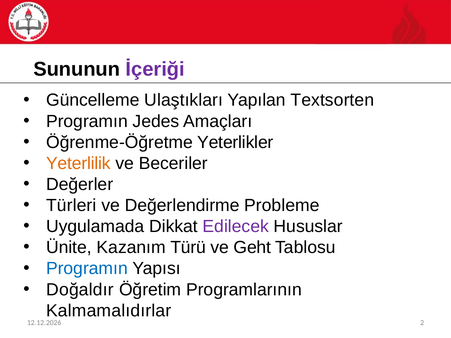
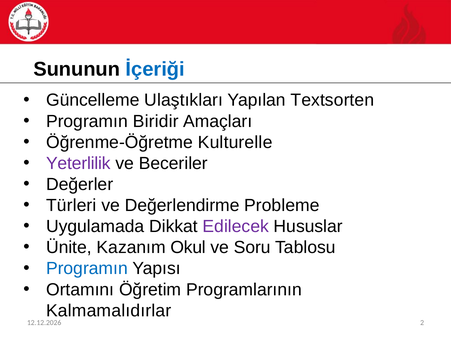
İçeriği colour: purple -> blue (155, 69)
Jedes: Jedes -> Biridir (156, 121)
Yeterlikler: Yeterlikler -> Kulturelle (235, 142)
Yeterlilik colour: orange -> purple (78, 163)
Türü: Türü -> Okul (188, 248)
Geht: Geht -> Soru (252, 248)
Doğaldır: Doğaldır -> Ortamını (80, 290)
